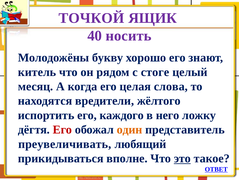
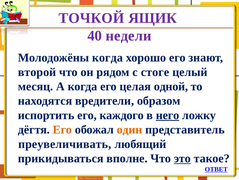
носить: носить -> недели (129, 36)
Молодожёны букву: букву -> когда (107, 57)
китель: китель -> второй (37, 72)
слова: слова -> одной (171, 86)
жёлтого: жёлтого -> образом (159, 100)
него underline: none -> present (168, 115)
Его colour: red -> orange (62, 129)
